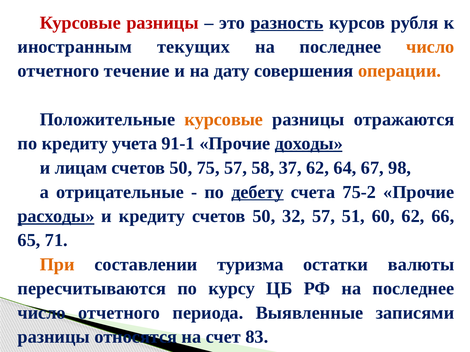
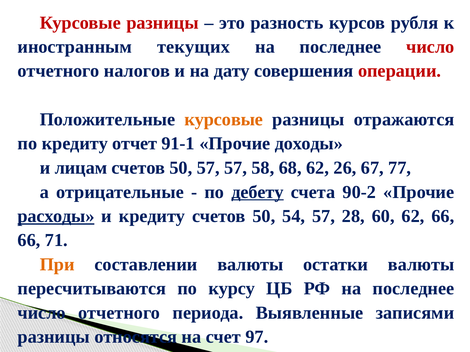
разность underline: present -> none (287, 23)
число colour: orange -> red (430, 47)
течение: течение -> налогов (137, 71)
операции colour: orange -> red (400, 71)
учета: учета -> отчет (135, 144)
доходы underline: present -> none (309, 144)
50 75: 75 -> 57 (208, 168)
37: 37 -> 68 (290, 168)
64: 64 -> 26 (345, 168)
98: 98 -> 77 (400, 168)
75-2: 75-2 -> 90-2 (359, 192)
32: 32 -> 54 (294, 216)
51: 51 -> 28 (353, 216)
65: 65 -> 66 (29, 241)
составлении туризма: туризма -> валюты (250, 265)
83: 83 -> 97 (257, 337)
